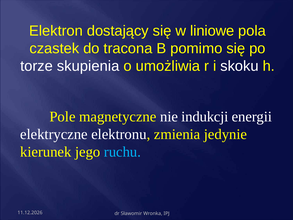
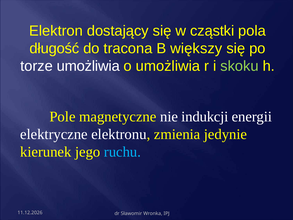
liniowe: liniowe -> cząstki (212, 31)
czastek: czastek -> długość (54, 48)
pomimo: pomimo -> większy (196, 48)
torze skupienia: skupienia -> umożliwia (88, 66)
skoku colour: white -> light green (239, 66)
